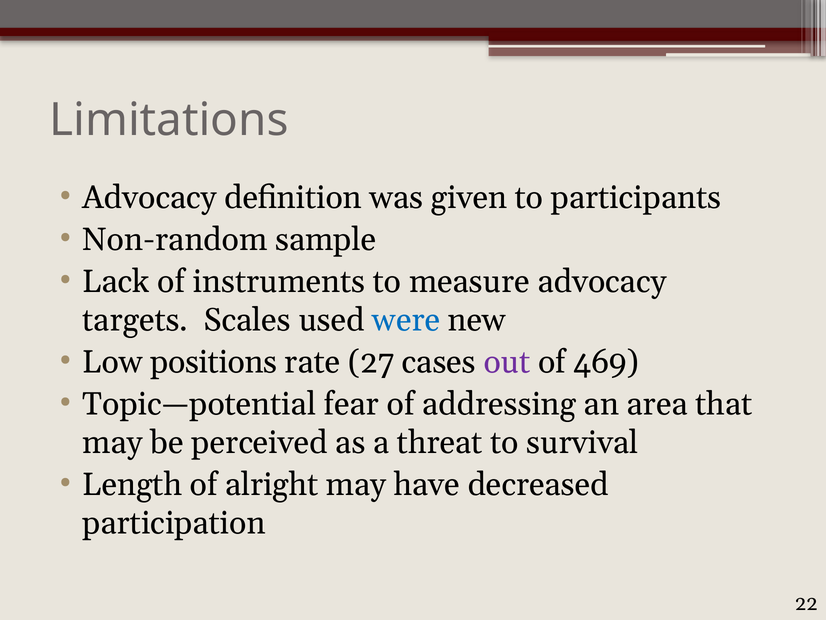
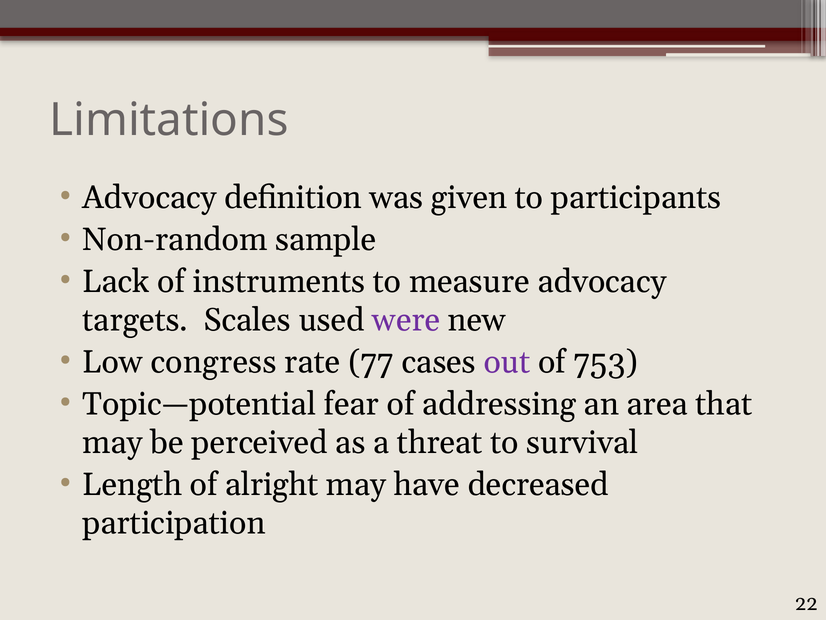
were colour: blue -> purple (406, 320)
positions: positions -> congress (213, 362)
27: 27 -> 77 (371, 362)
469: 469 -> 753 (606, 362)
